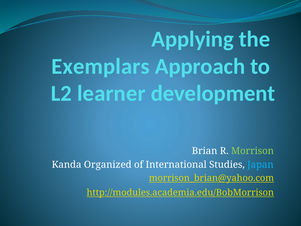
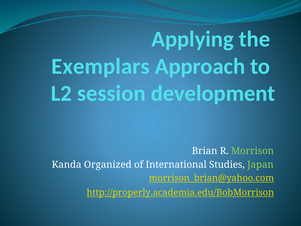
learner: learner -> session (111, 93)
Japan colour: light blue -> light green (260, 165)
http://modules.academia.edu/BobMorrison: http://modules.academia.edu/BobMorrison -> http://properly.academia.edu/BobMorrison (180, 192)
